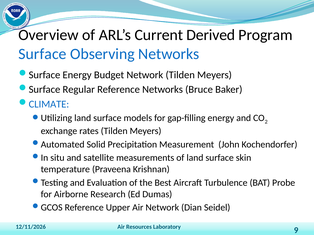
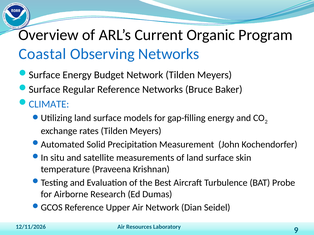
Derived: Derived -> Organic (211, 35)
Surface: Surface -> Coastal (42, 54)
